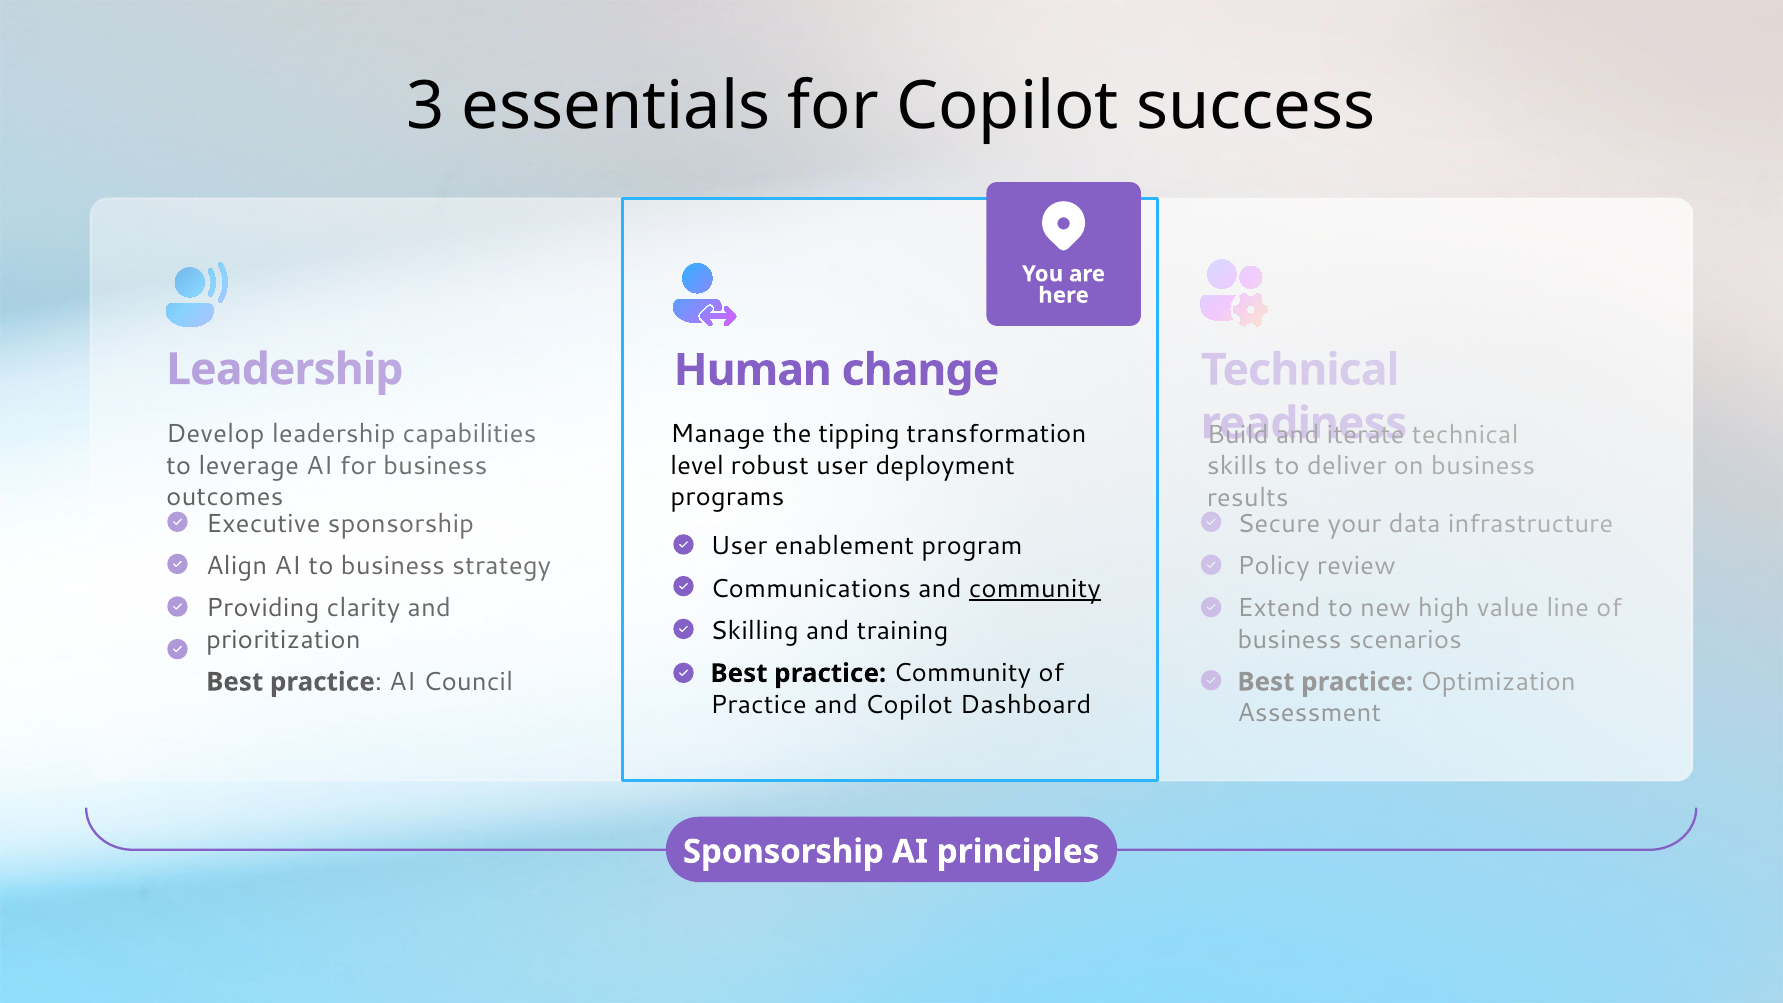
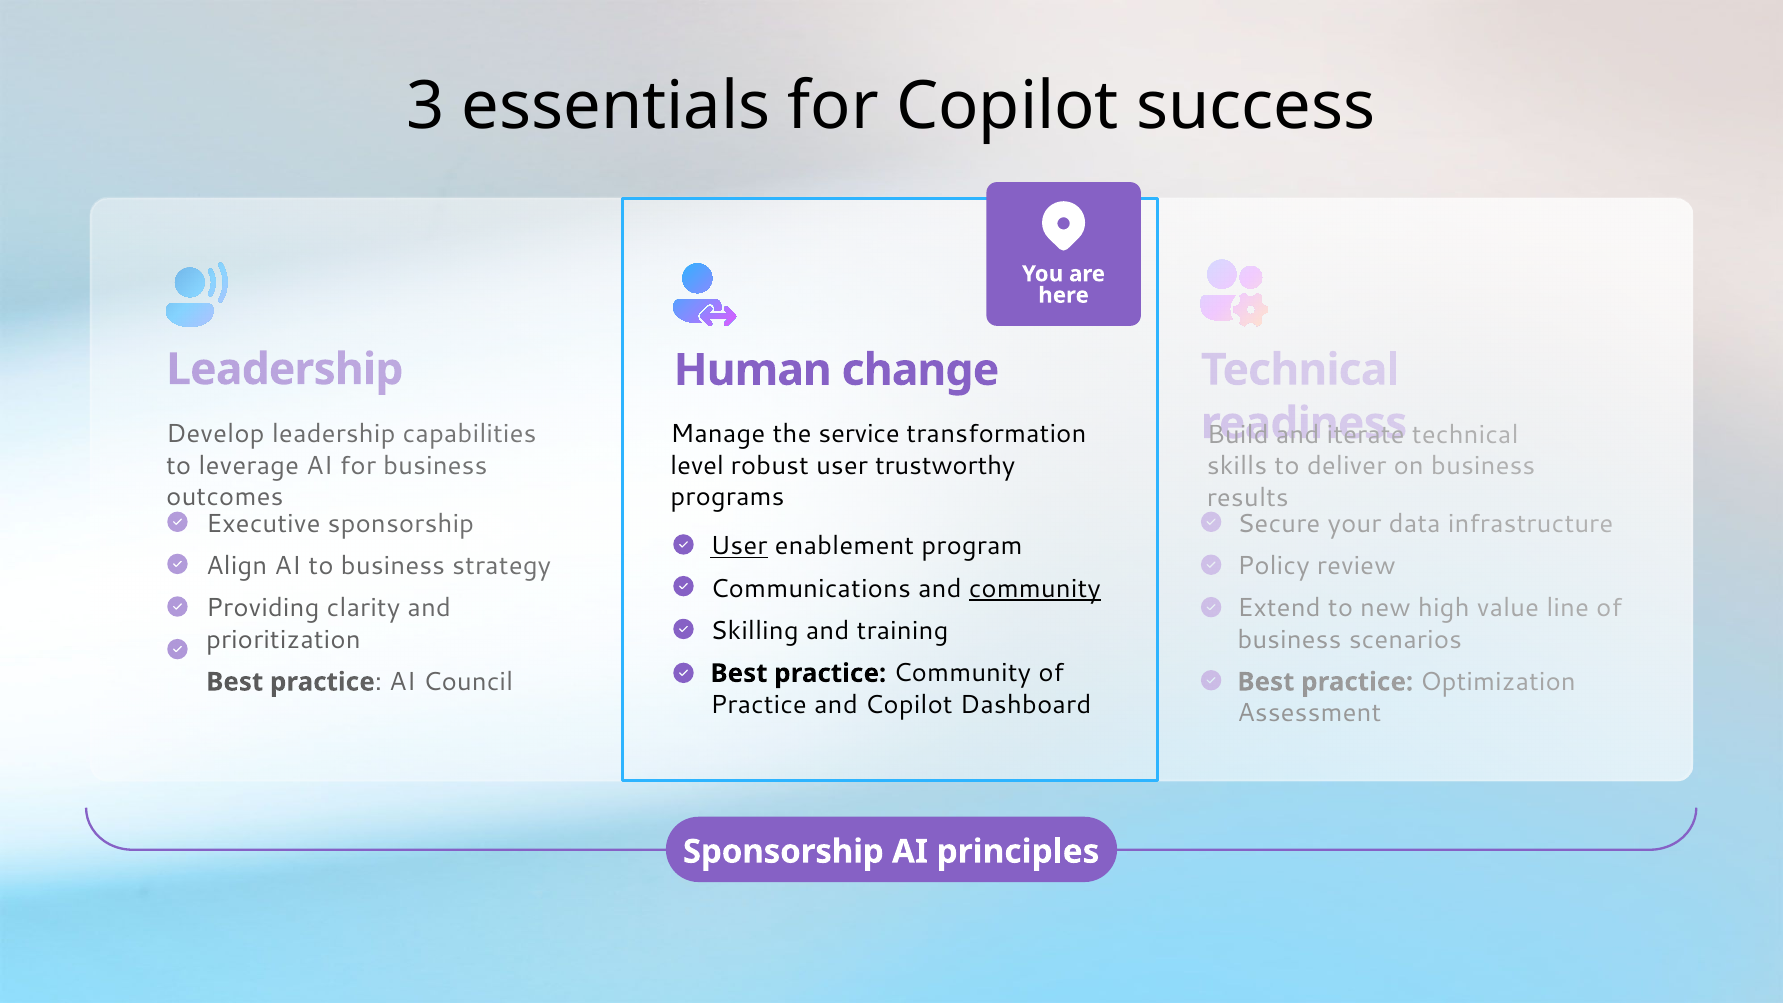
tipping: tipping -> service (859, 434)
deployment: deployment -> trustworthy (945, 465)
User underline: none -> present (739, 546)
